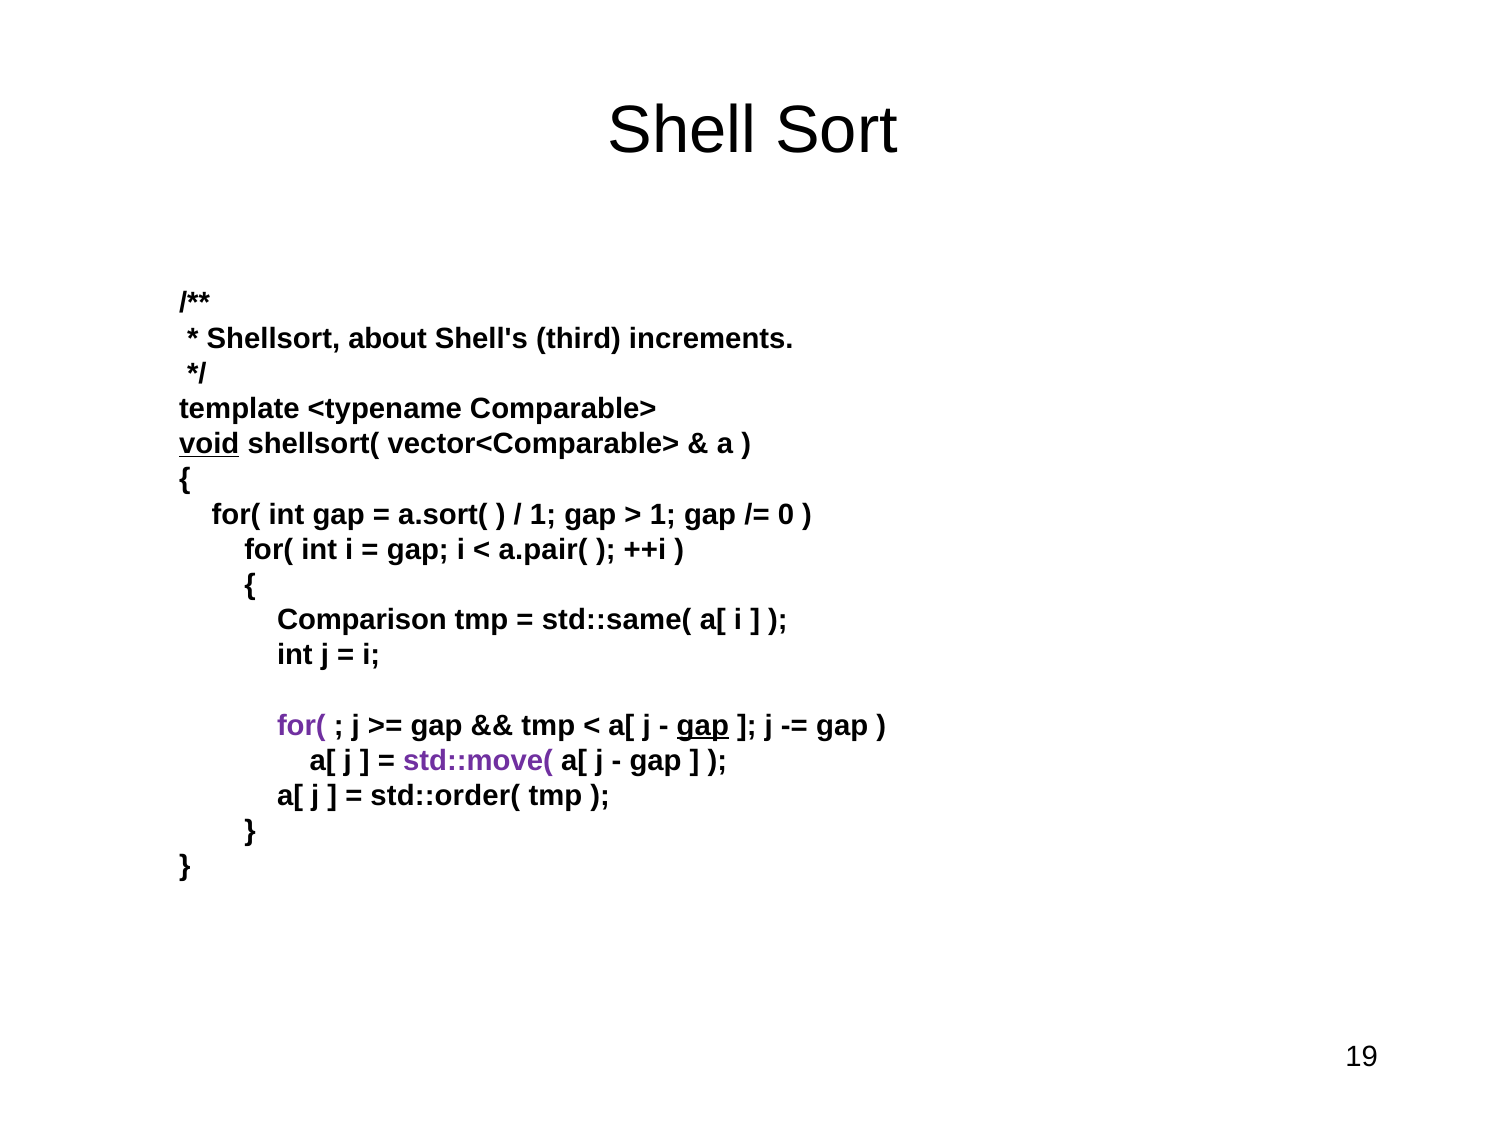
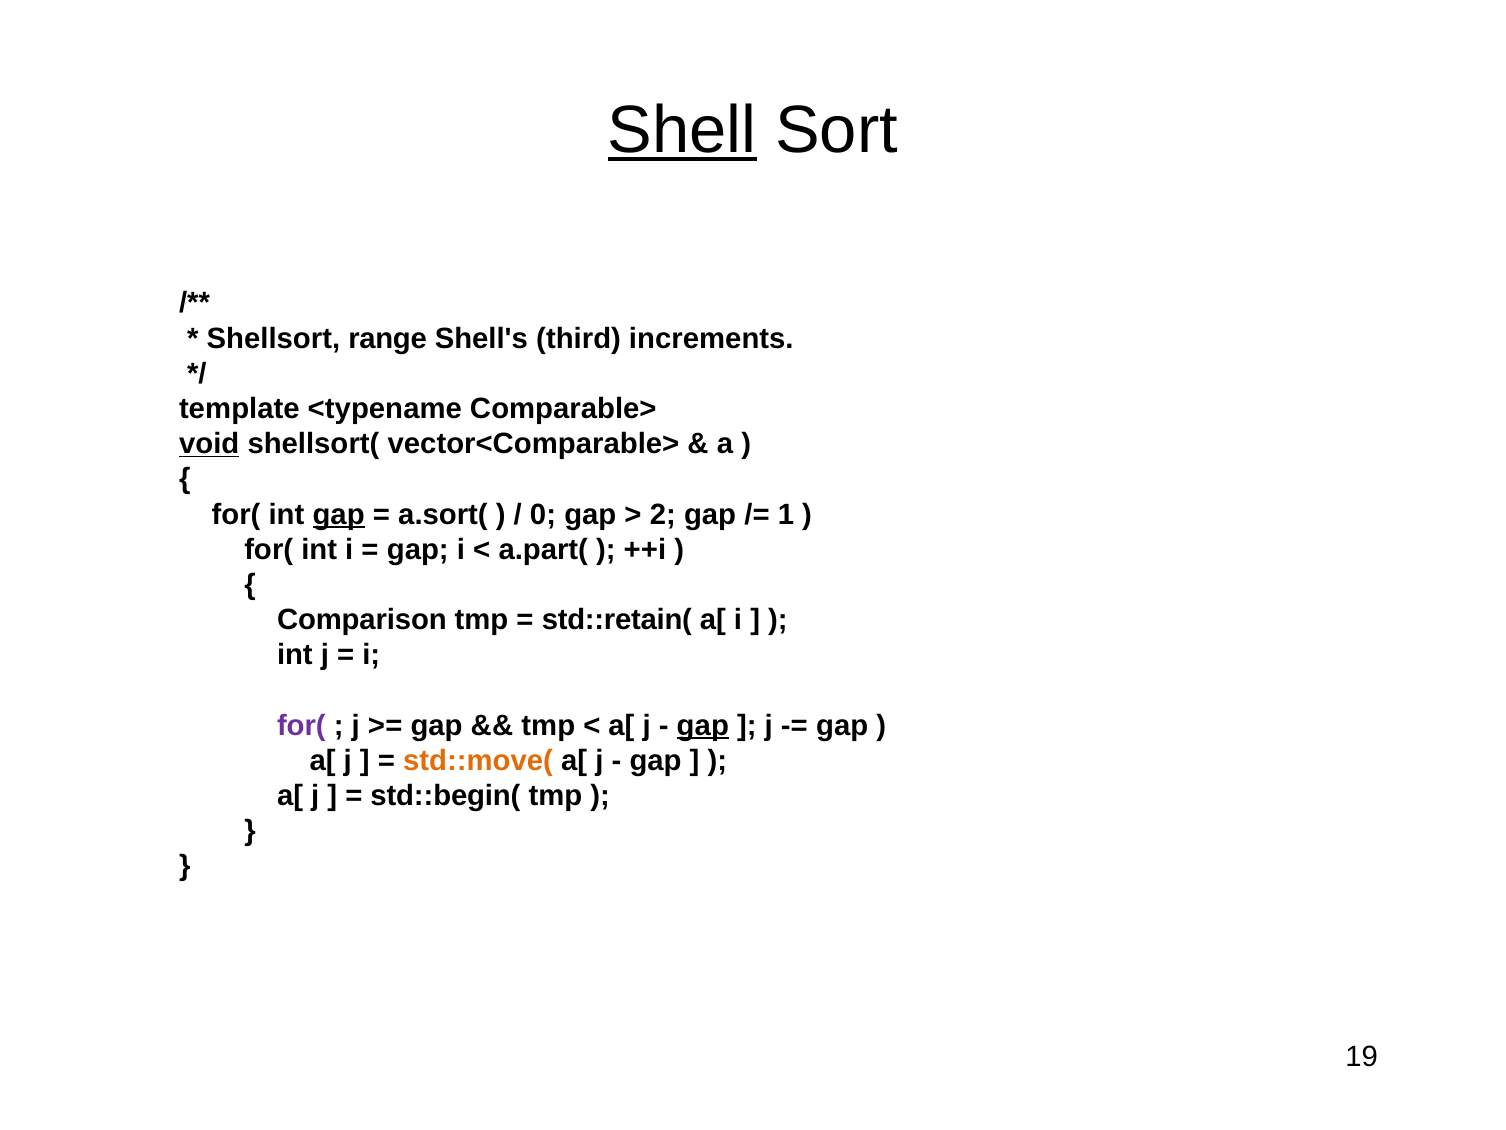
Shell underline: none -> present (682, 130)
about: about -> range (388, 338)
gap underline: none -> present (339, 514)
1: 1 -> 0 (543, 514)
1: 1 -> 2 (663, 514)
0: 0 -> 1 (786, 514)
a.pair(: a.pair( -> a.part( (543, 549)
std::same(: std::same( -> std::retain( (617, 620)
std::move( colour: purple -> orange (478, 760)
std::order(: std::order( -> std::begin( (445, 795)
